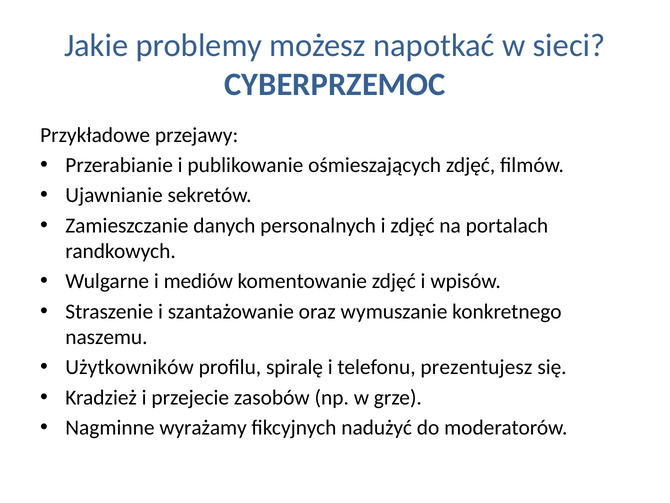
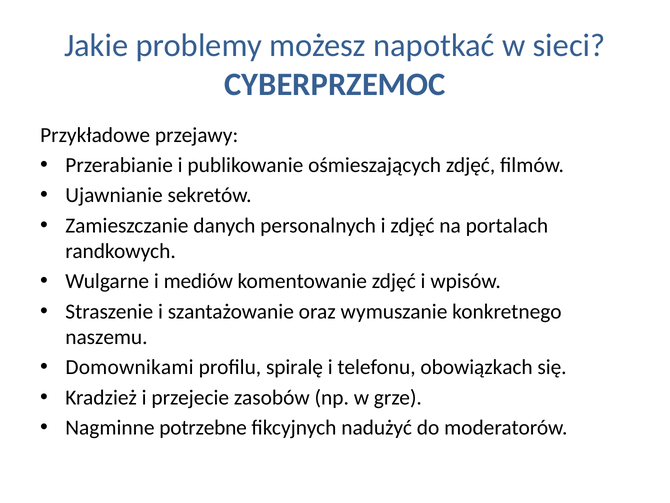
Użytkowników: Użytkowników -> Domownikami (130, 367)
prezentujesz: prezentujesz -> obowiązkach (477, 367)
wyrażamy: wyrażamy -> potrzebne (203, 427)
